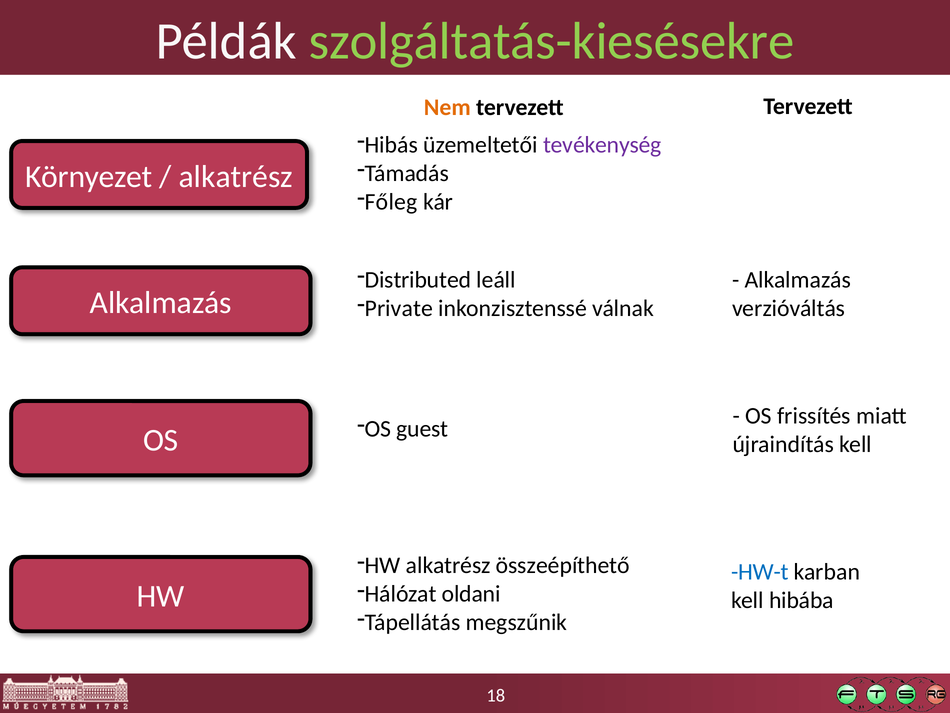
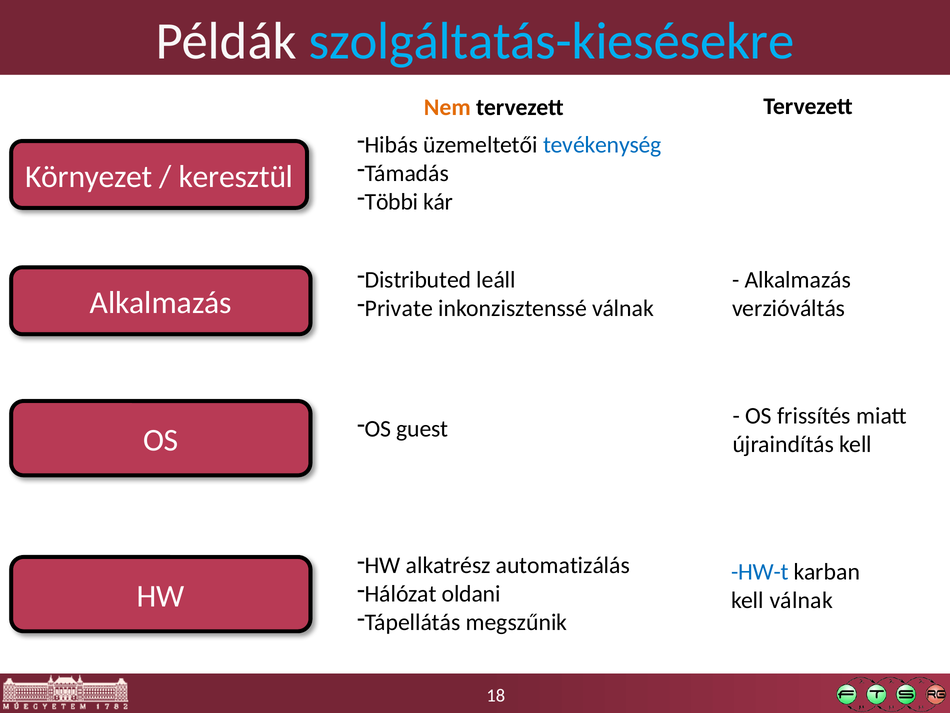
szolgáltatás-kiesésekre colour: light green -> light blue (551, 41)
tevékenység colour: purple -> blue (602, 145)
alkatrész: alkatrész -> keresztül (236, 177)
Főleg: Főleg -> Többi (391, 202)
összeépíthető: összeépíthető -> automatizálás (563, 565)
kell hibába: hibába -> válnak (801, 600)
